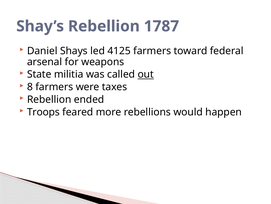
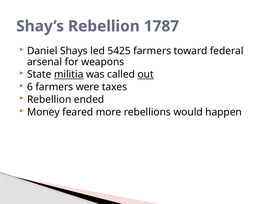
4125: 4125 -> 5425 (119, 51)
militia underline: none -> present (69, 74)
8: 8 -> 6 (30, 87)
Troops: Troops -> Money (43, 112)
